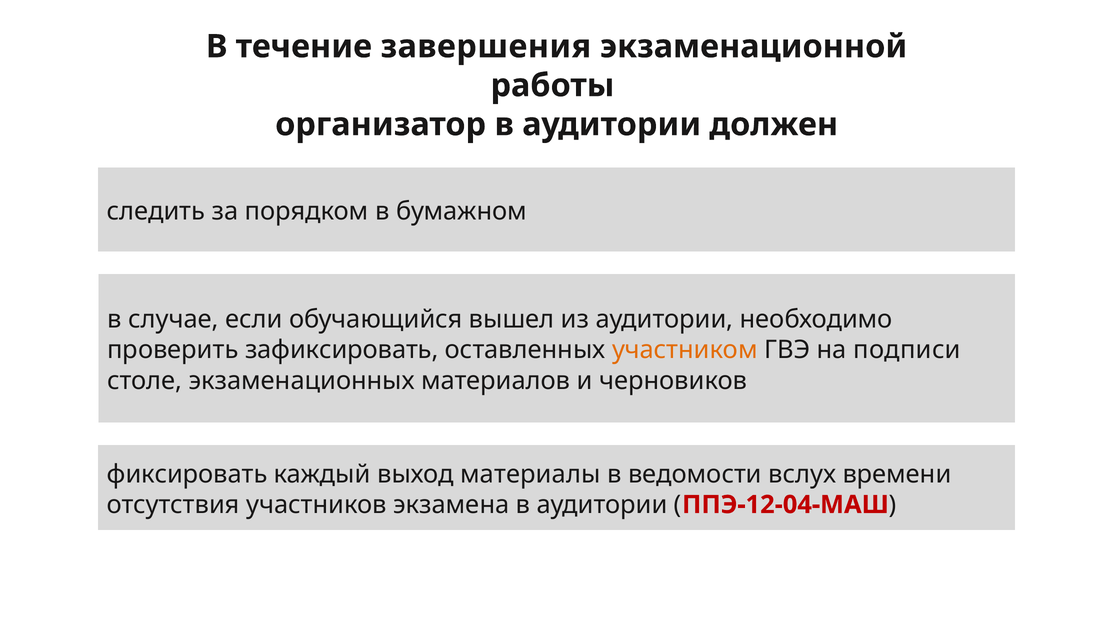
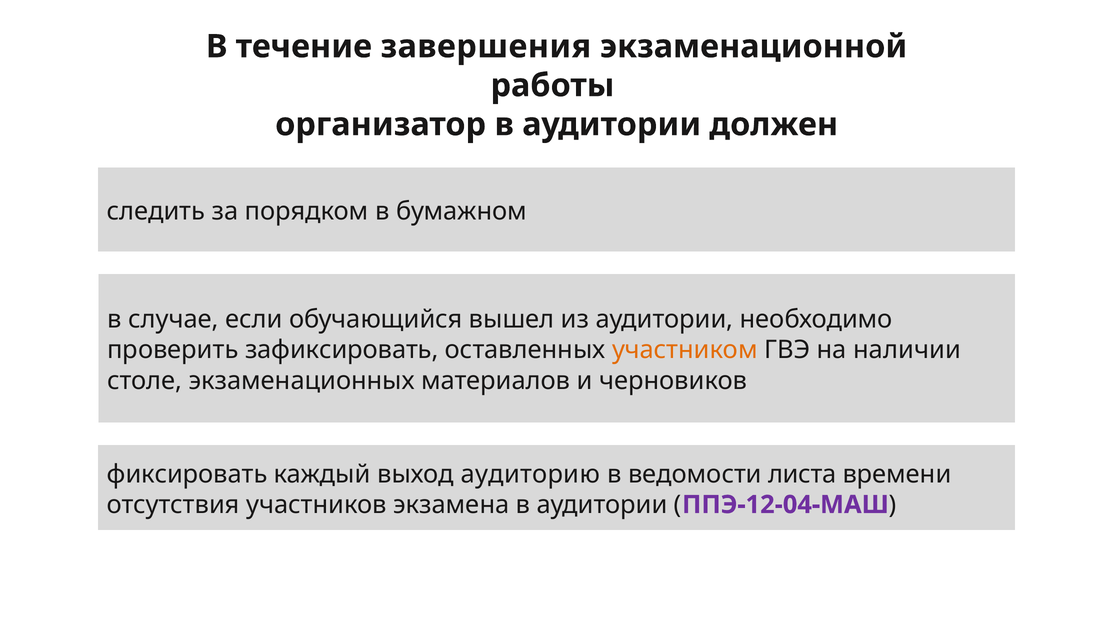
подписи: подписи -> наличии (907, 350)
материалы: материалы -> аудиторию (530, 474)
вслух: вслух -> листа (802, 474)
ППЭ-12-04-МАШ colour: red -> purple (785, 505)
